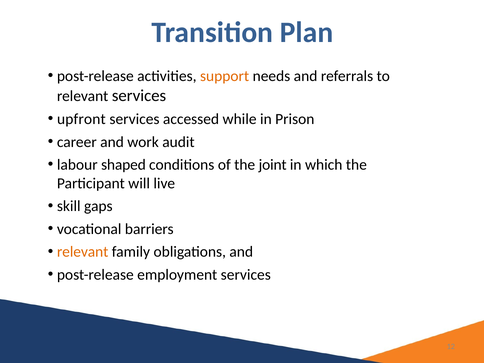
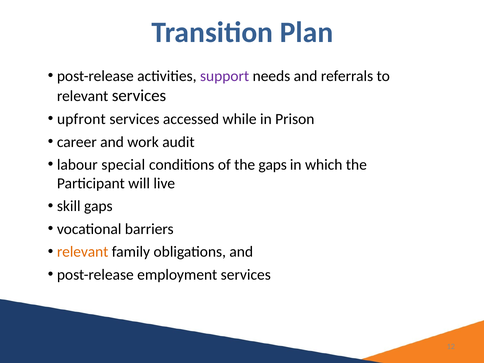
support colour: orange -> purple (225, 76)
shaped: shaped -> special (123, 165)
the joint: joint -> gaps (273, 165)
